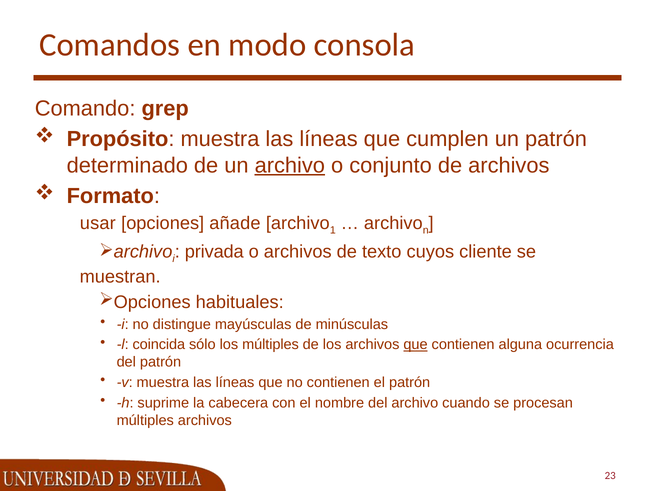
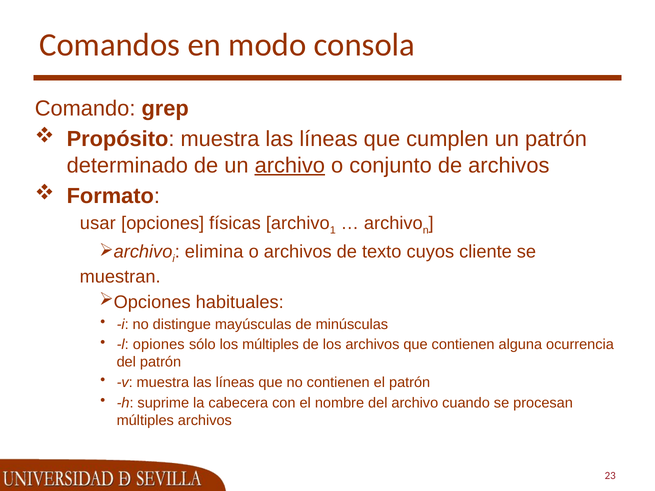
añade: añade -> físicas (235, 223)
privada: privada -> elimina (214, 252)
coincida: coincida -> opiones (159, 345)
que underline: present -> none (415, 345)
